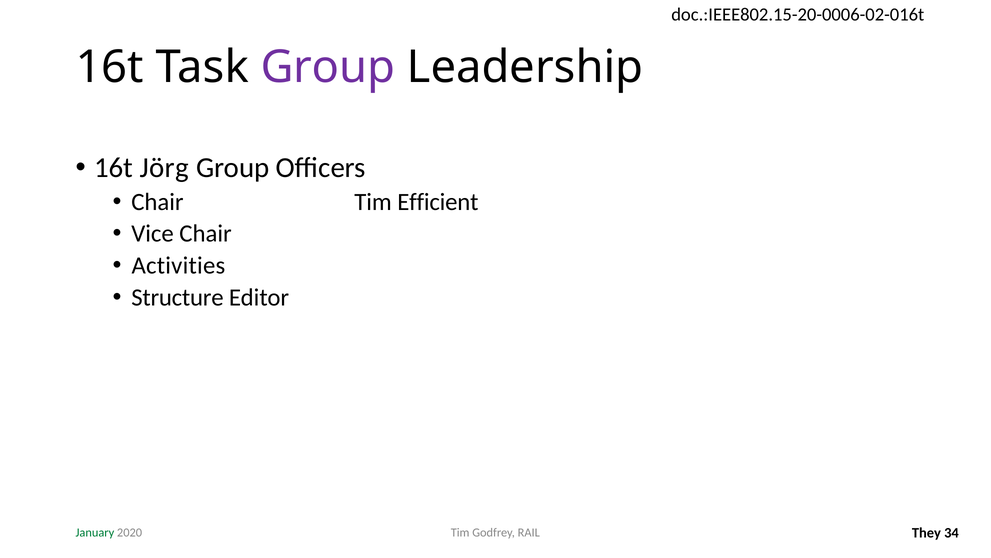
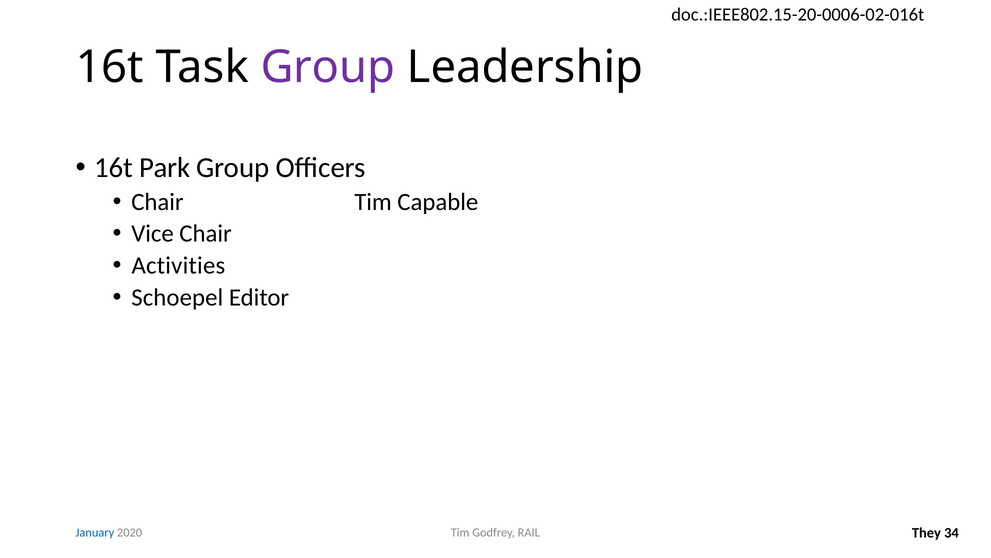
Jörg: Jörg -> Park (165, 167)
Efficient: Efficient -> Capable (438, 202)
Structure: Structure -> Schoepel (177, 297)
January colour: green -> blue (95, 532)
